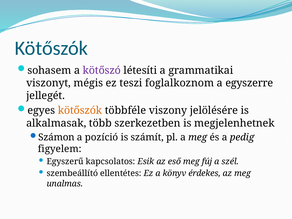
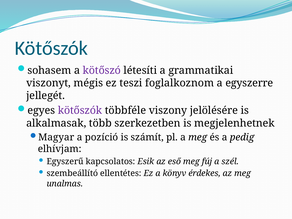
kötőszók colour: orange -> purple (80, 110)
Számon: Számon -> Magyar (56, 137)
figyelem: figyelem -> elhívjam (60, 149)
